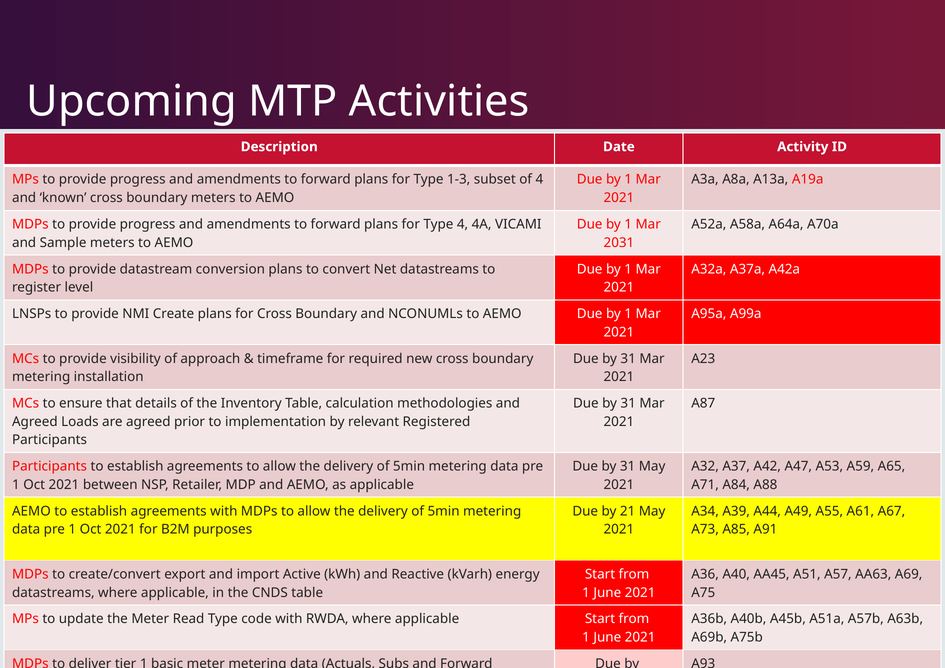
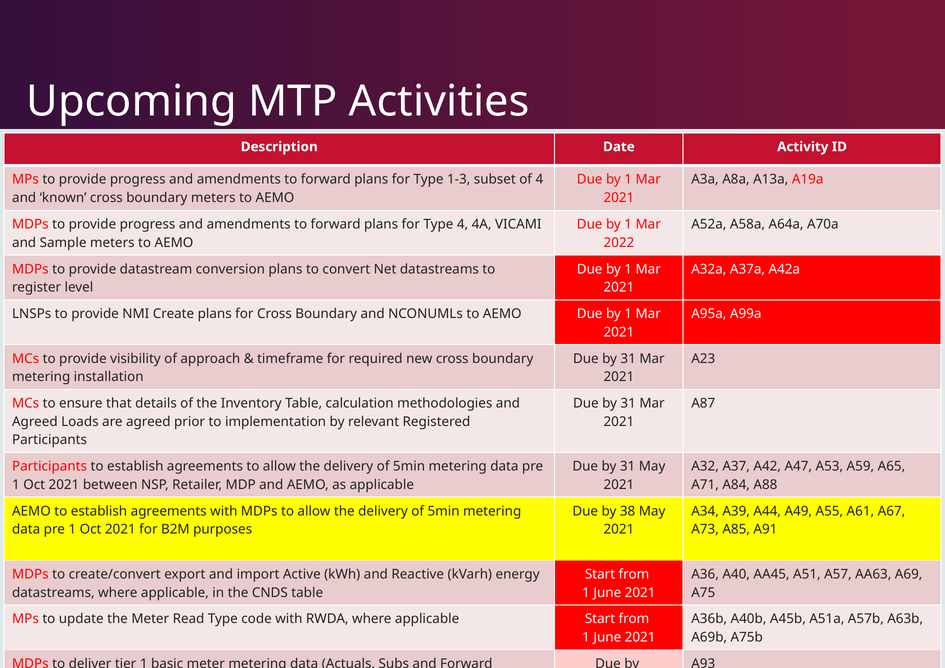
2031: 2031 -> 2022 (619, 243)
21: 21 -> 38 (628, 511)
